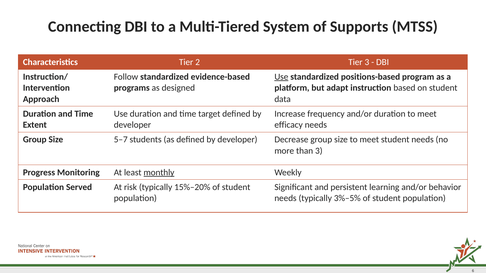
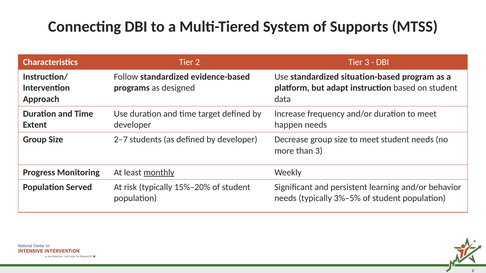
Use underline: present -> none (281, 77)
positions-based: positions-based -> situation-based (370, 77)
efficacy: efficacy -> happen (289, 125)
5–7: 5–7 -> 2–7 (121, 140)
